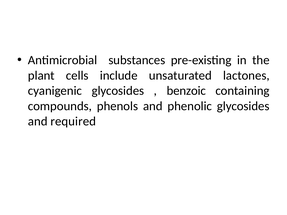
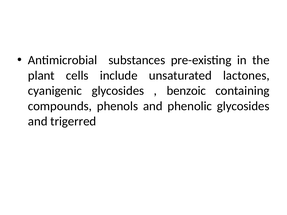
required: required -> trigerred (73, 121)
